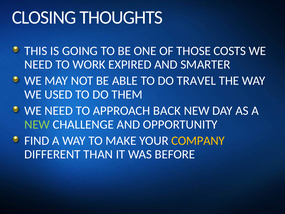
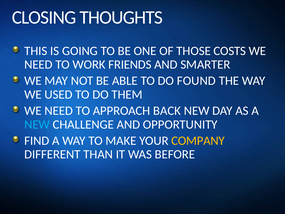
EXPIRED: EXPIRED -> FRIENDS (130, 64)
TRAVEL: TRAVEL -> FOUND (196, 81)
NEW colour: light green -> light blue (37, 124)
